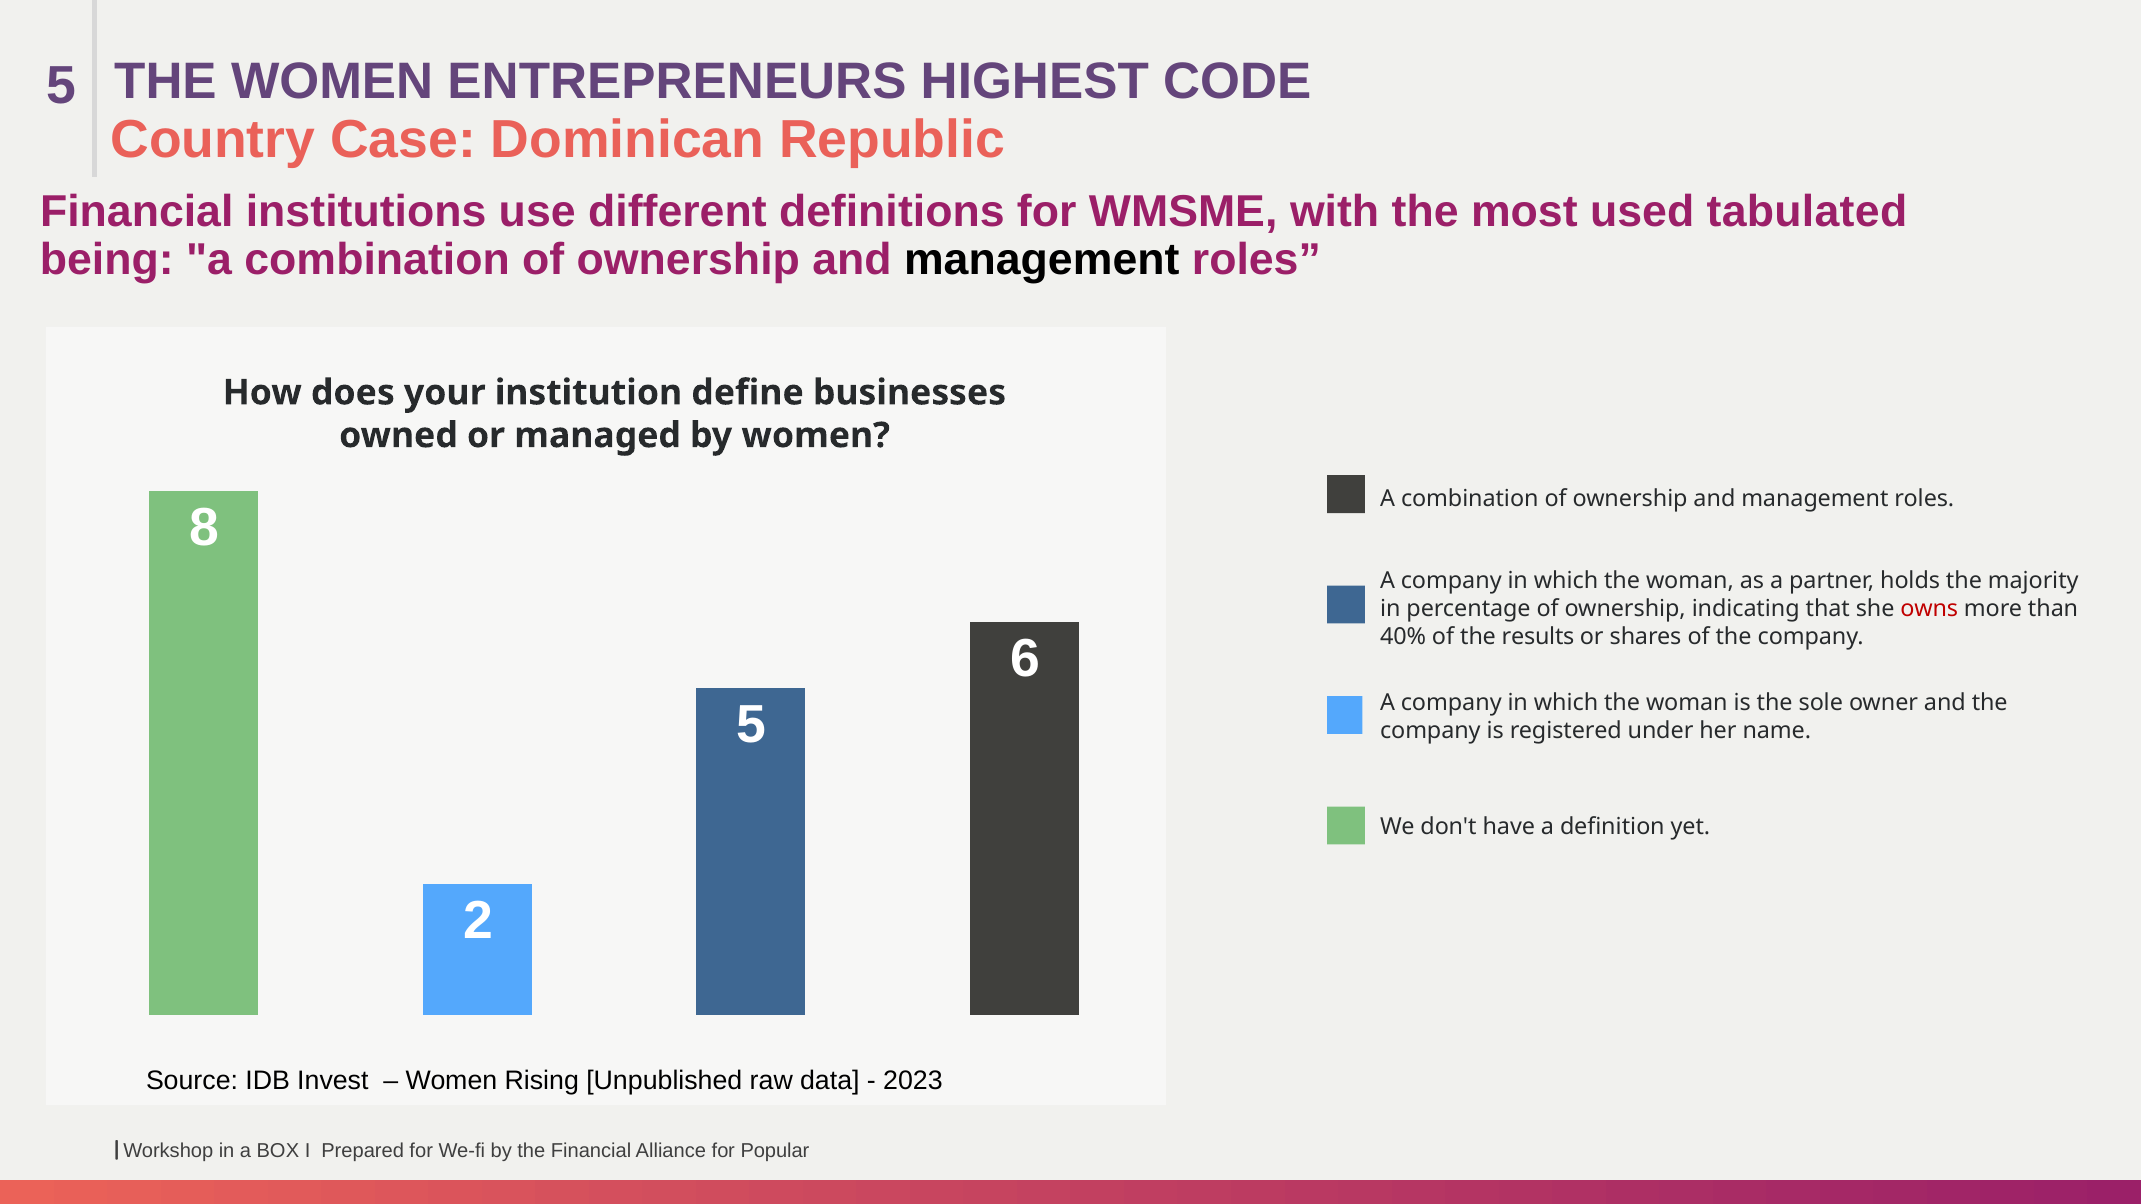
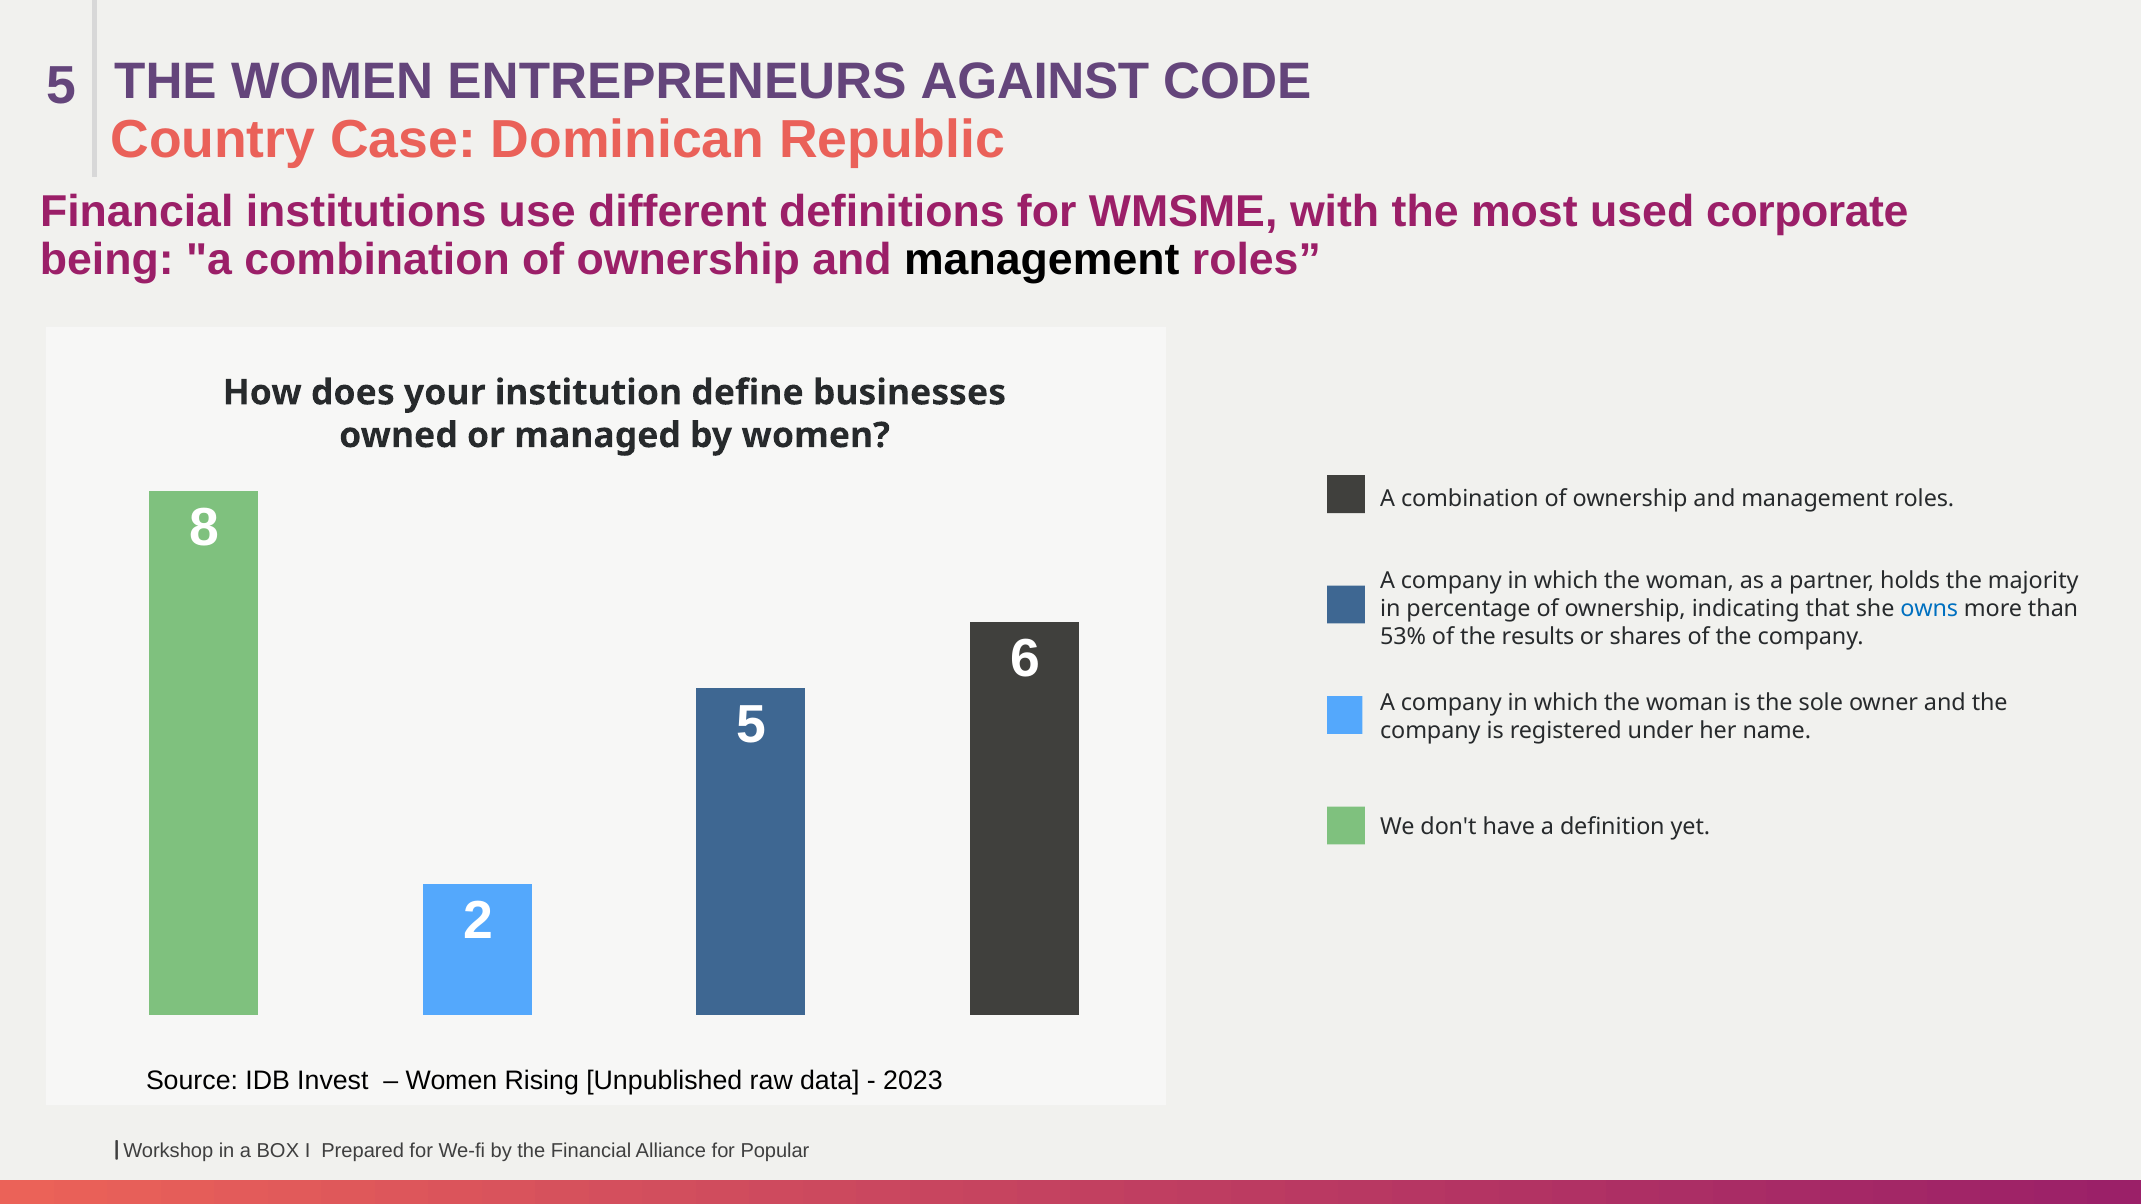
HIGHEST: HIGHEST -> AGAINST (1035, 81)
tabulated: tabulated -> corporate (1807, 212)
owns colour: red -> blue (1929, 609)
40%: 40% -> 53% (1403, 637)
